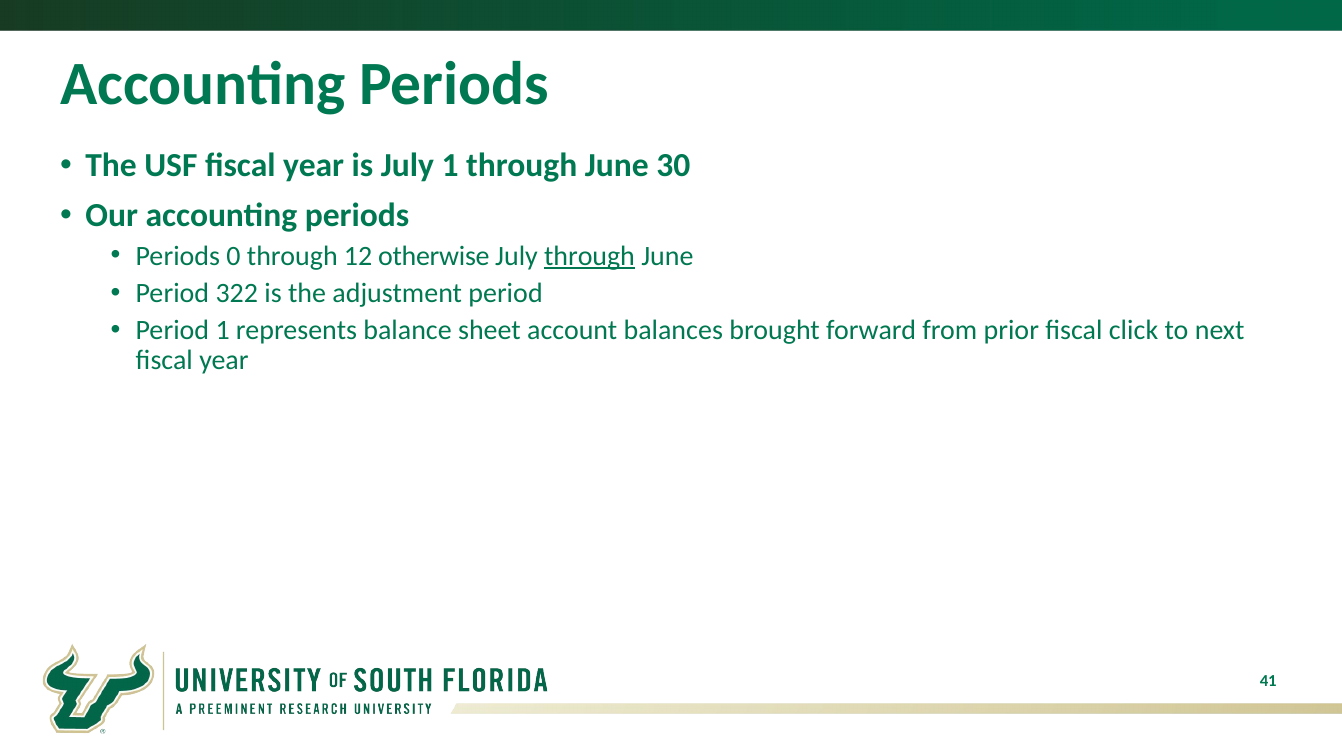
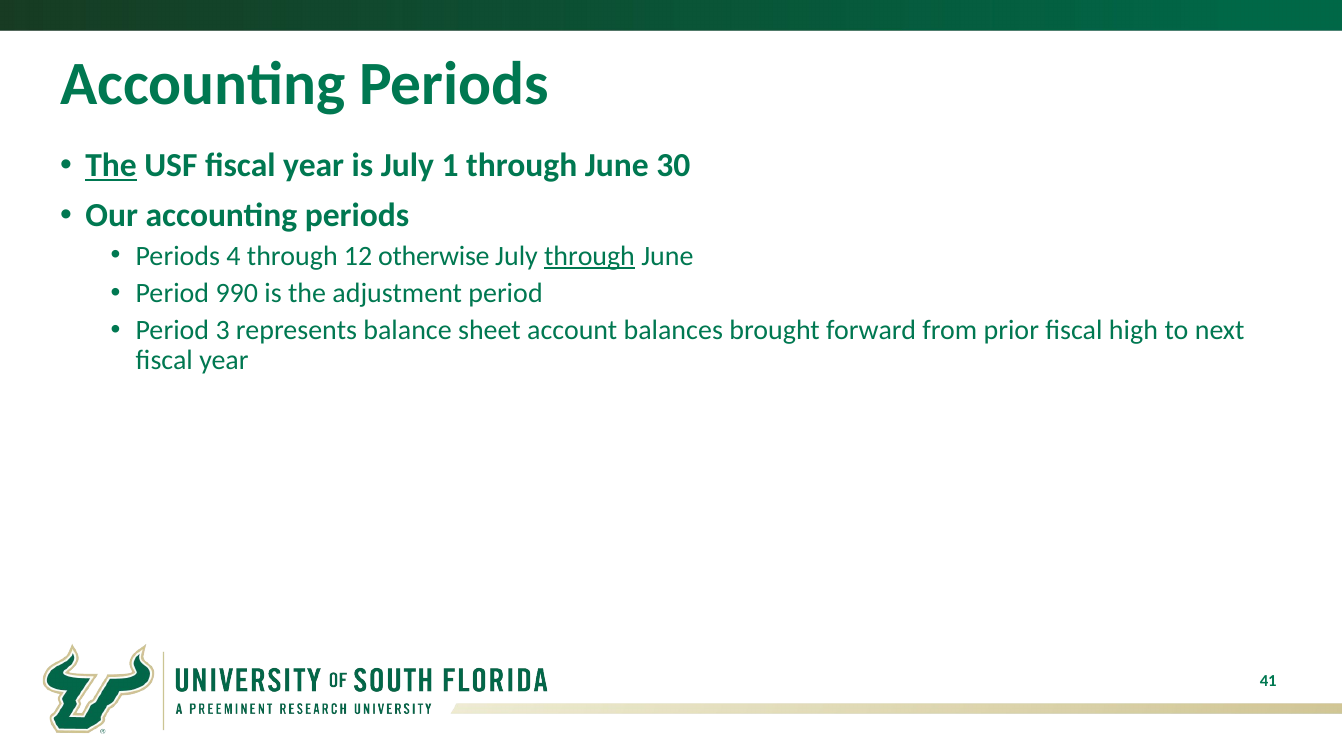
The underline: none -> present (111, 165)
0: 0 -> 4 (233, 256)
322: 322 -> 990 (237, 293)
Period 1: 1 -> 3 (223, 330)
click: click -> high (1134, 330)
